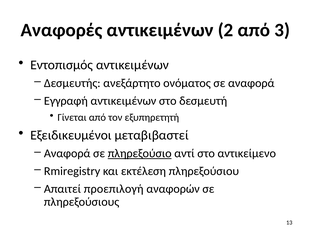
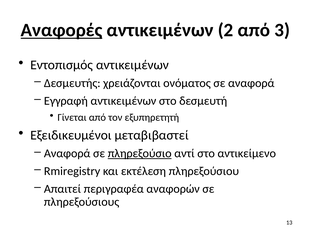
Αναφορές underline: none -> present (61, 30)
ανεξάρτητο: ανεξάρτητο -> χρειάζονται (132, 83)
προεπιλογή: προεπιλογή -> περιγραφέα (114, 189)
